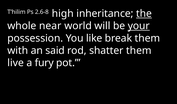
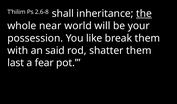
high: high -> shall (63, 14)
your underline: present -> none (139, 26)
live: live -> last (16, 63)
fury: fury -> fear (44, 63)
